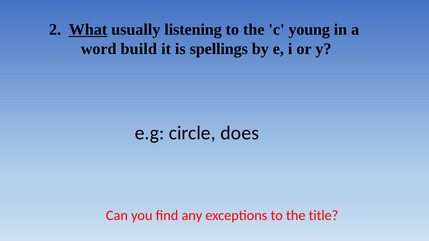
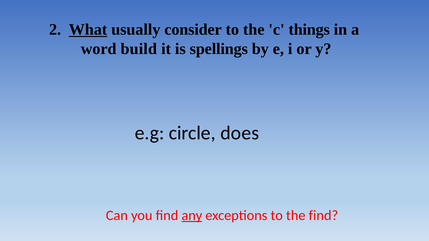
listening: listening -> consider (193, 30)
young: young -> things (309, 30)
any underline: none -> present (192, 216)
the title: title -> find (323, 216)
